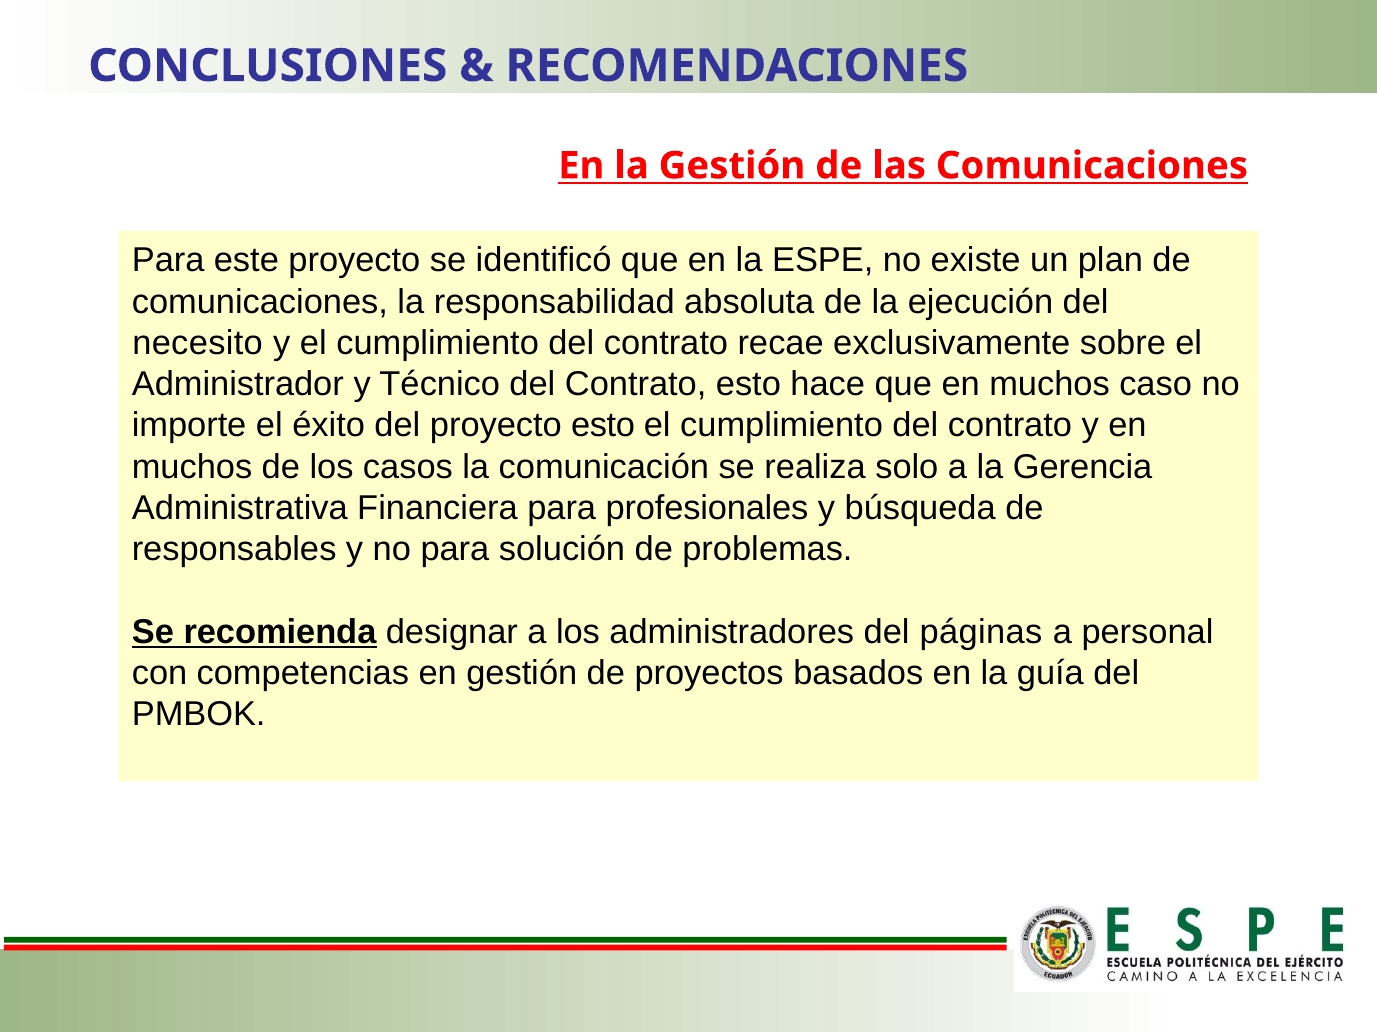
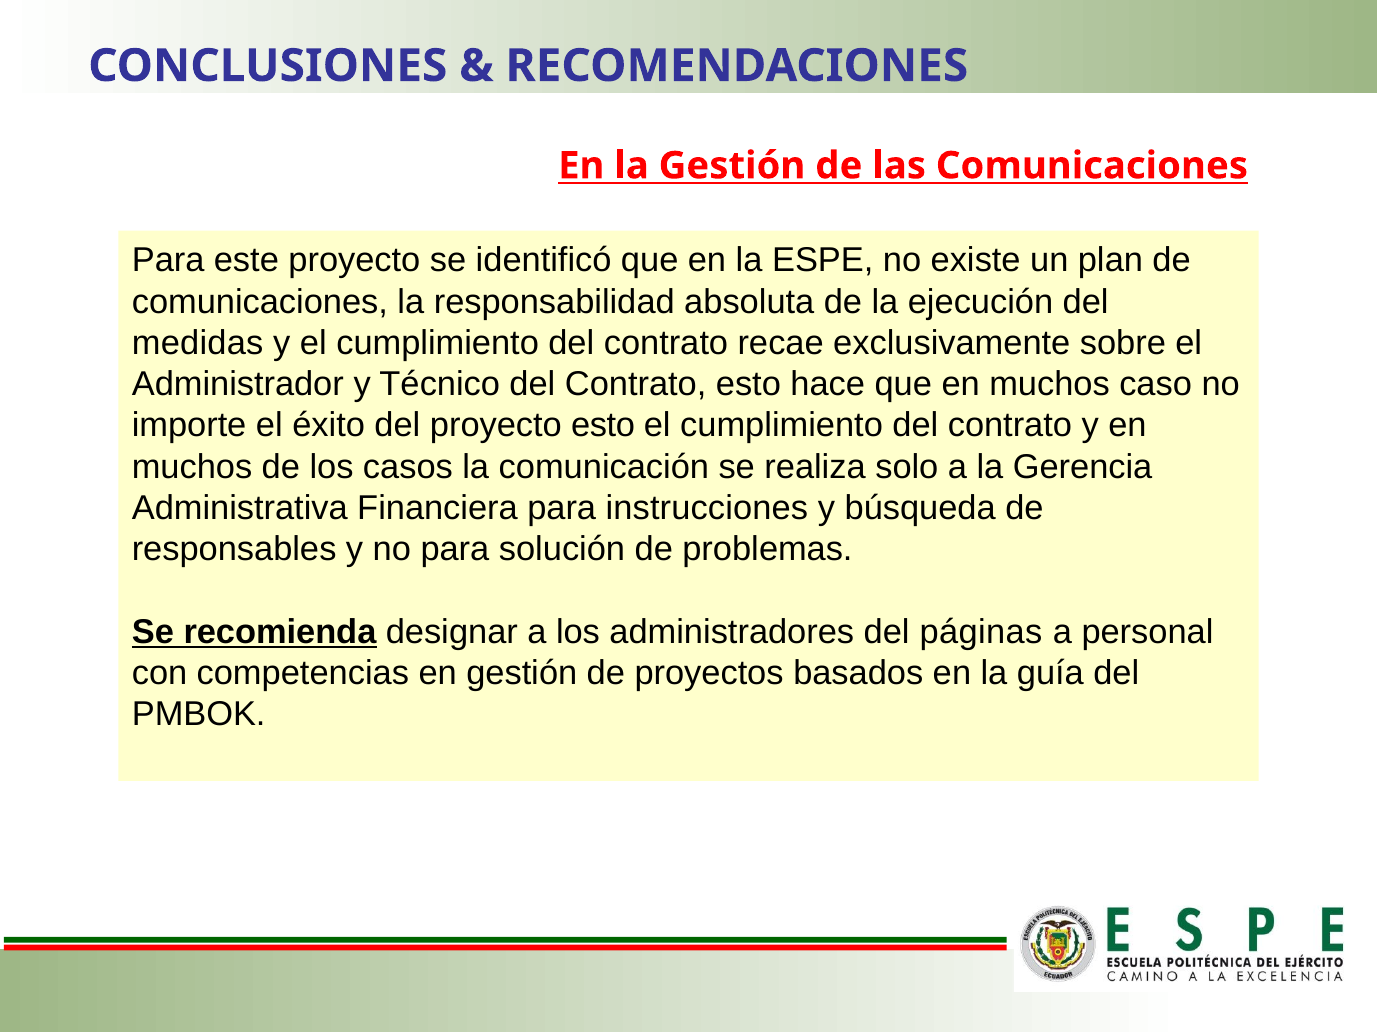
necesito: necesito -> medidas (198, 343)
profesionales: profesionales -> instrucciones (707, 509)
